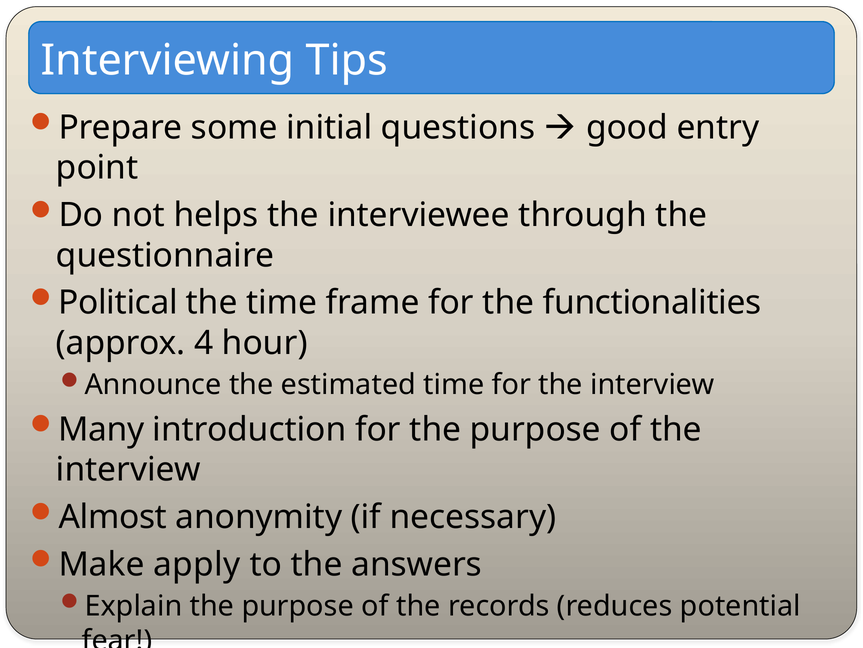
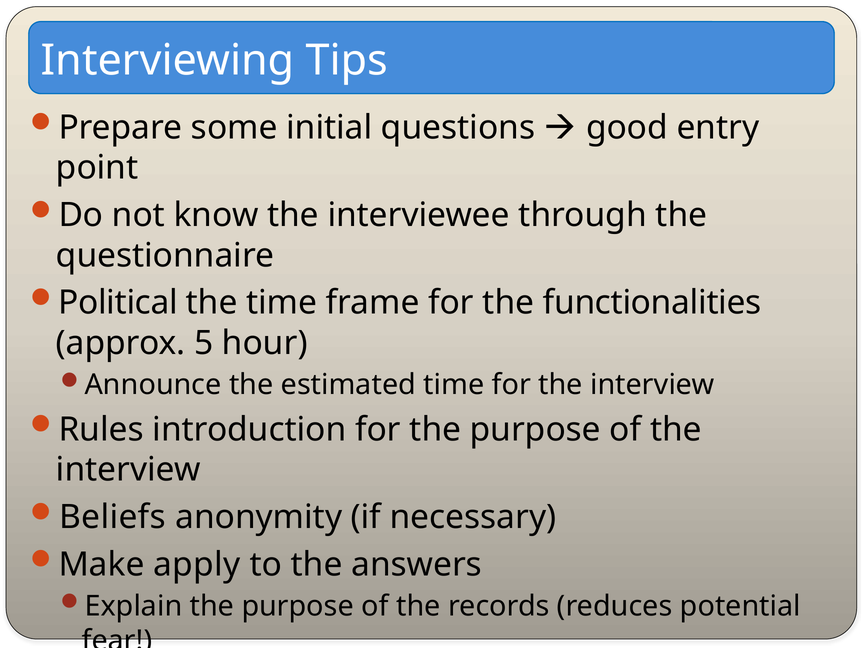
helps: helps -> know (216, 215)
4: 4 -> 5 (204, 343)
Many: Many -> Rules (101, 429)
Almost: Almost -> Beliefs (112, 517)
